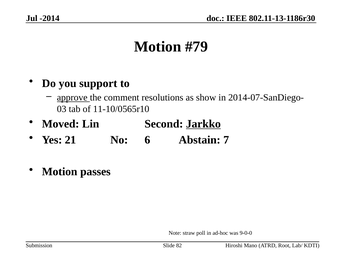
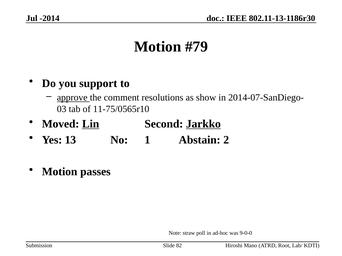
11-10/0565r10: 11-10/0565r10 -> 11-75/0565r10 (121, 109)
Lin underline: none -> present (91, 124)
21: 21 -> 13 (70, 140)
6: 6 -> 1 (147, 140)
7: 7 -> 2 (226, 140)
